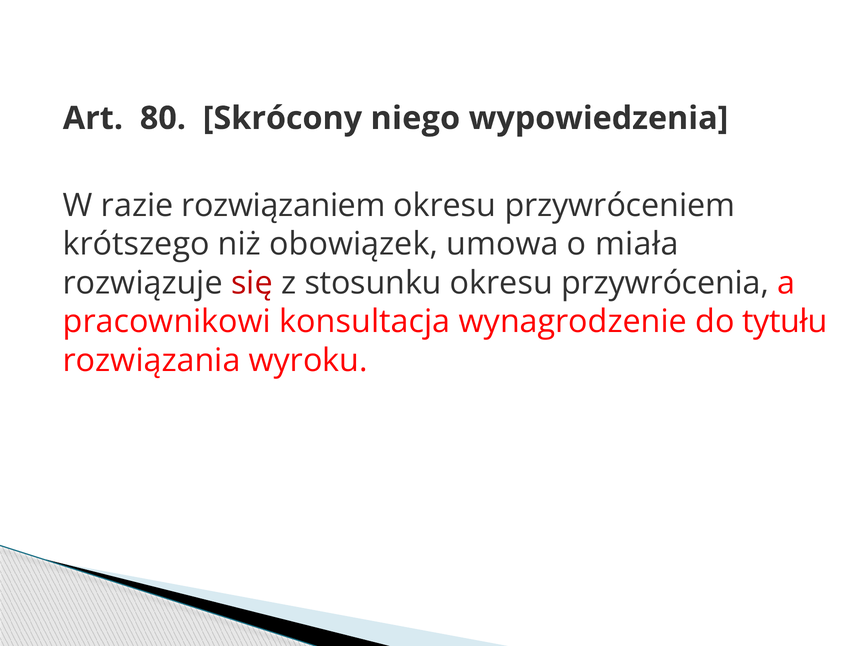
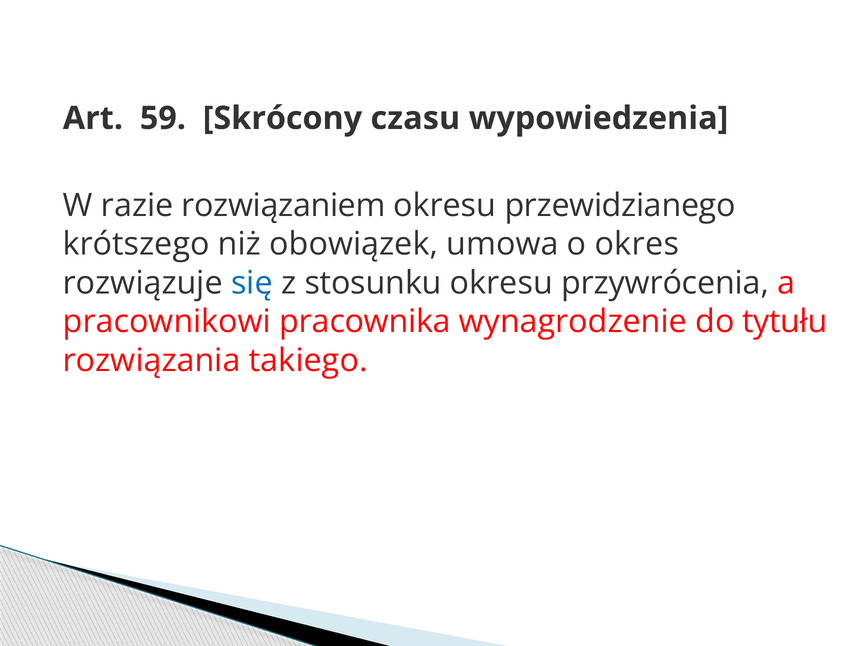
80: 80 -> 59 (163, 118)
niego: niego -> czasu (415, 118)
przywróceniem: przywróceniem -> przewidzianego (620, 205)
miała: miała -> okres (637, 244)
się colour: red -> blue (252, 283)
konsultacja: konsultacja -> pracownika (365, 322)
wyroku: wyroku -> takiego (308, 360)
